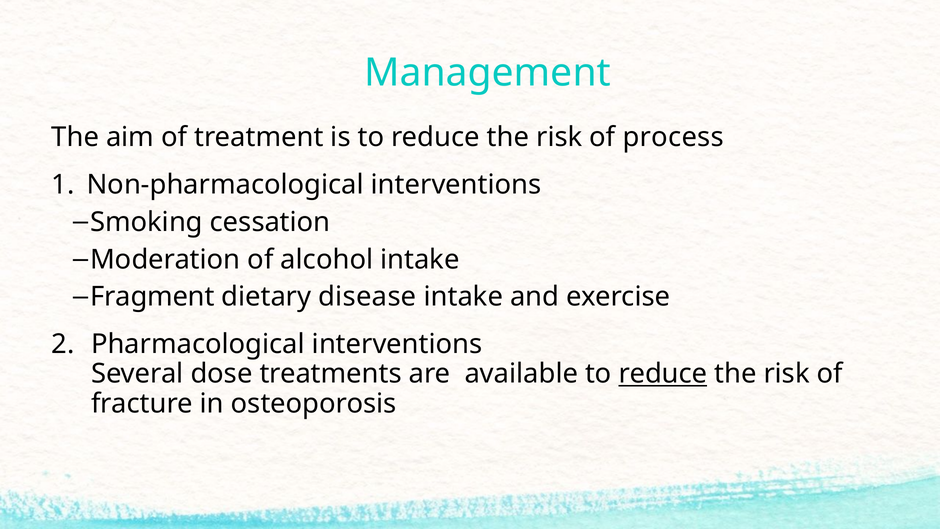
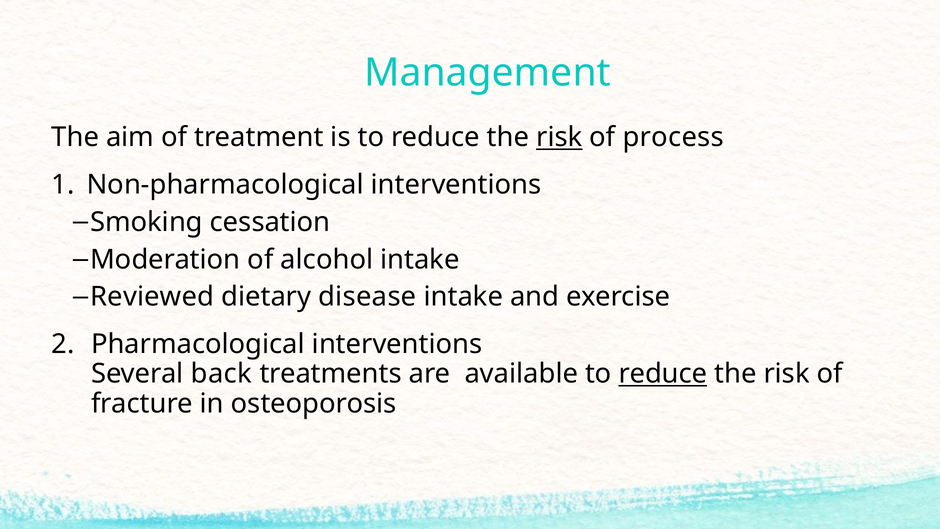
risk underline: none -> present (559, 137)
Fragment: Fragment -> Reviewed (152, 297)
dose: dose -> back (221, 374)
